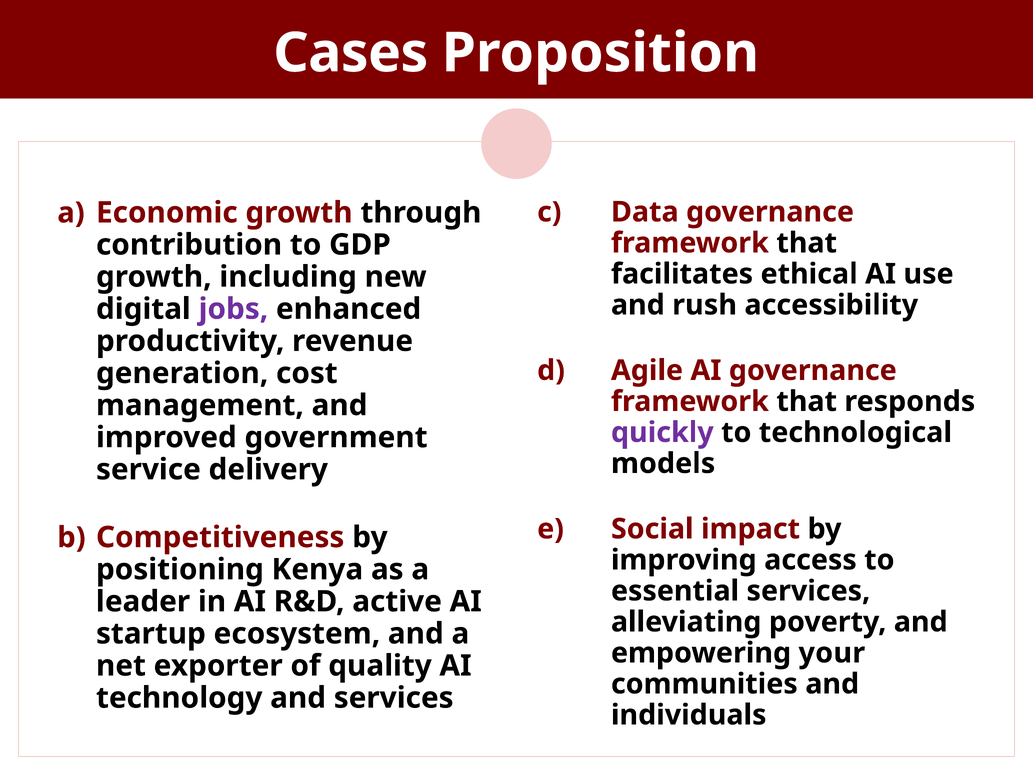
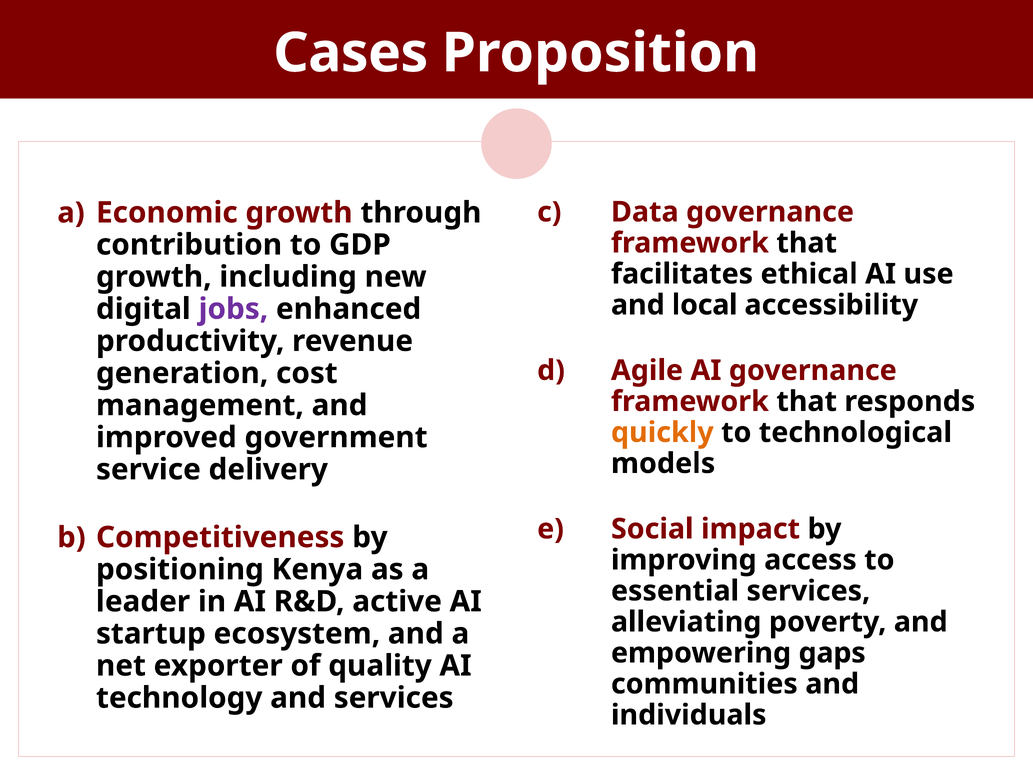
rush: rush -> local (705, 305)
quickly colour: purple -> orange (662, 432)
your: your -> gaps (832, 653)
